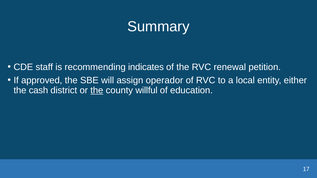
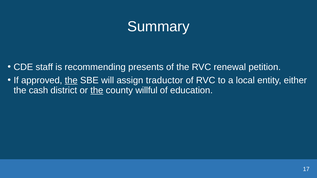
indicates: indicates -> presents (146, 67)
the underline: none -> present (71, 80)
operador: operador -> traductor (164, 80)
